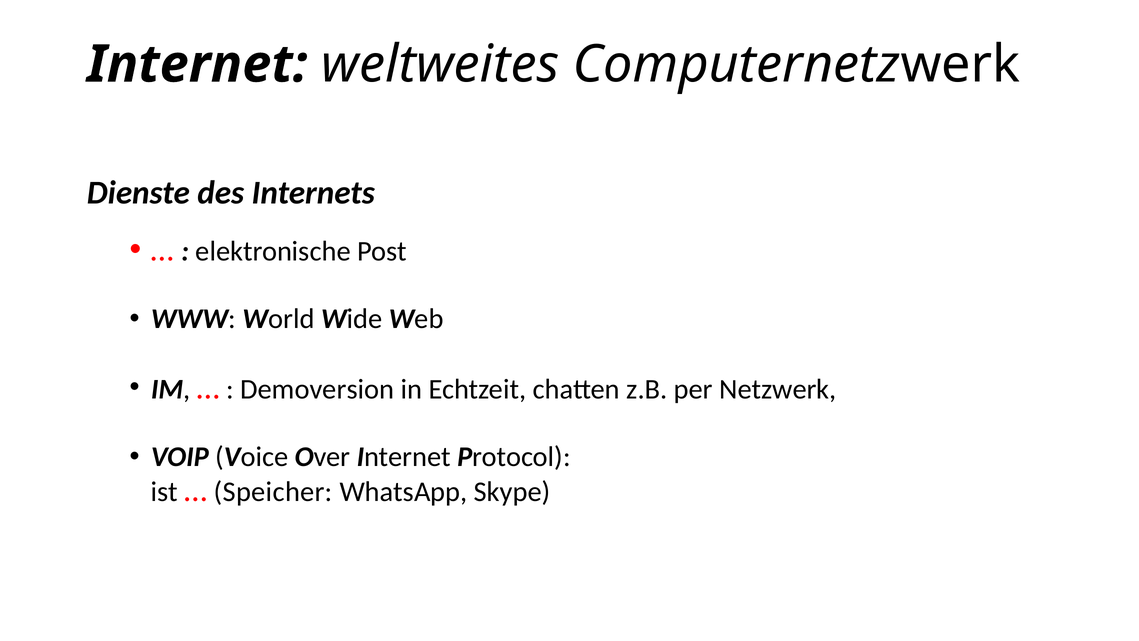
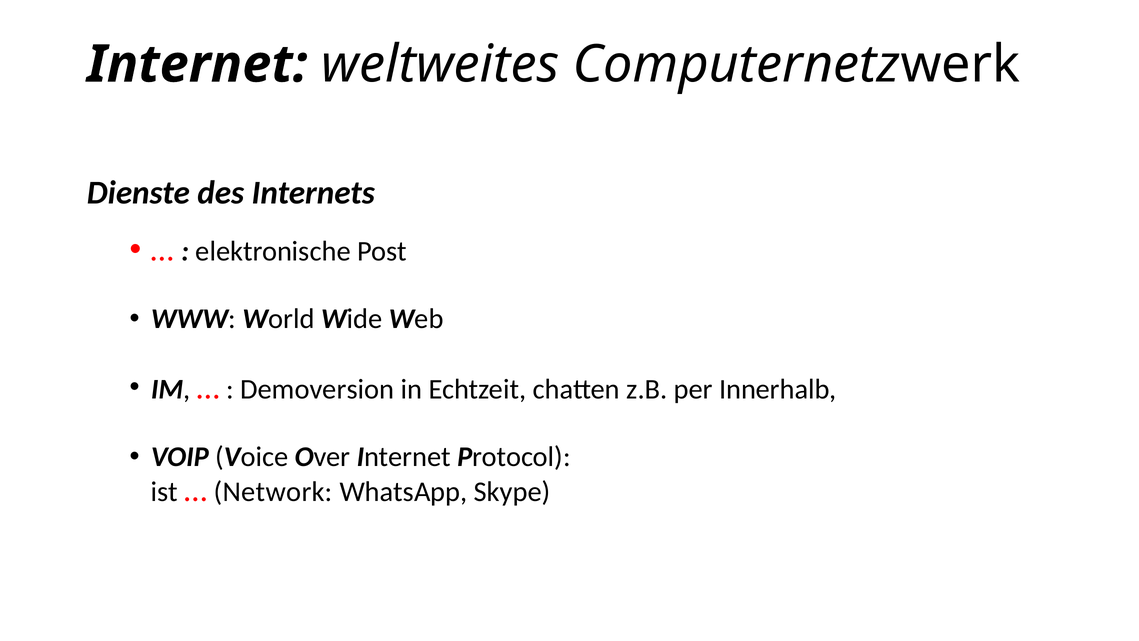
Netzwerk: Netzwerk -> Innerhalb (778, 389)
Speicher: Speicher -> Network (273, 491)
